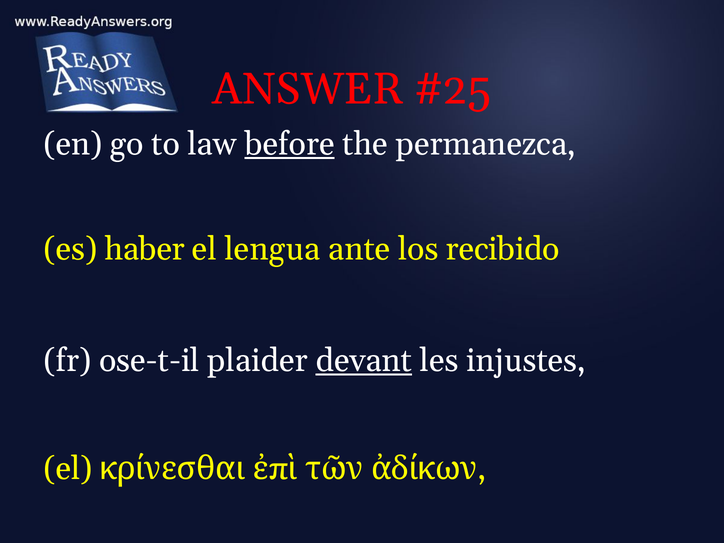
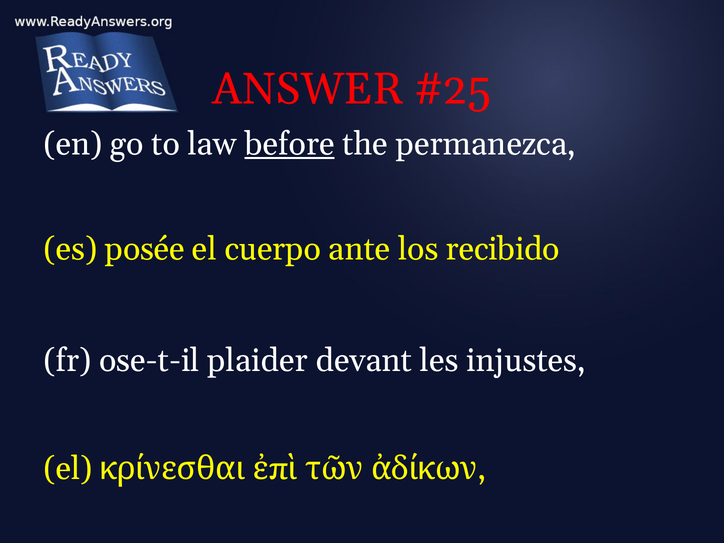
haber: haber -> posée (145, 249)
lengua: lengua -> cuerpo (273, 249)
devant underline: present -> none (364, 361)
